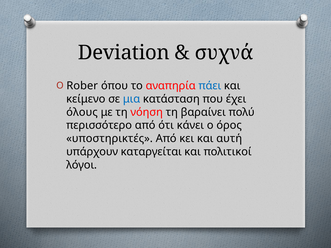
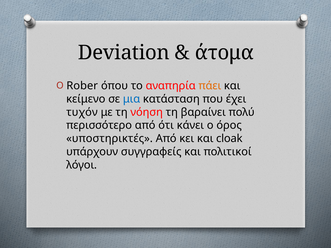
συχνά: συχνά -> άτομα (224, 53)
πάει colour: blue -> orange (210, 86)
όλους: όλους -> τυχόν (82, 112)
αυτή: αυτή -> cloak (229, 139)
καταργείται: καταργείται -> συγγραφείς (151, 152)
